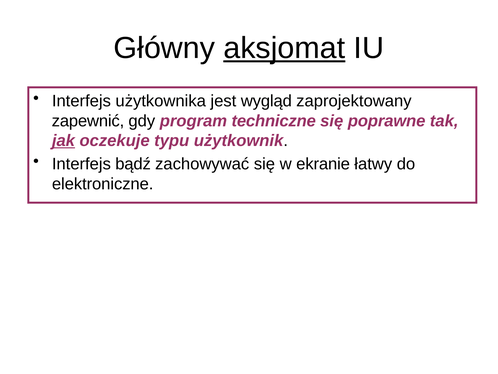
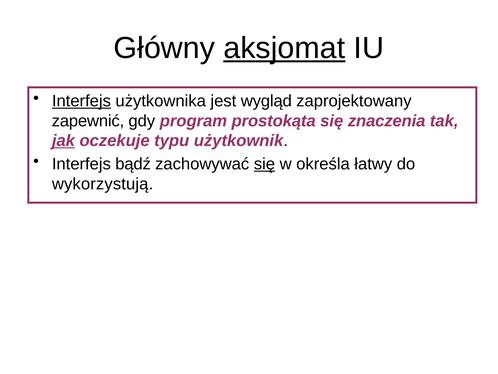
Interfejs underline: none -> present (81, 101)
techniczne: techniczne -> prostokąta (274, 121)
poprawne: poprawne -> znaczenia (387, 121)
się underline: none -> present (264, 164)
ekranie: ekranie -> określa (323, 164)
elektroniczne: elektroniczne -> wykorzystują (103, 184)
